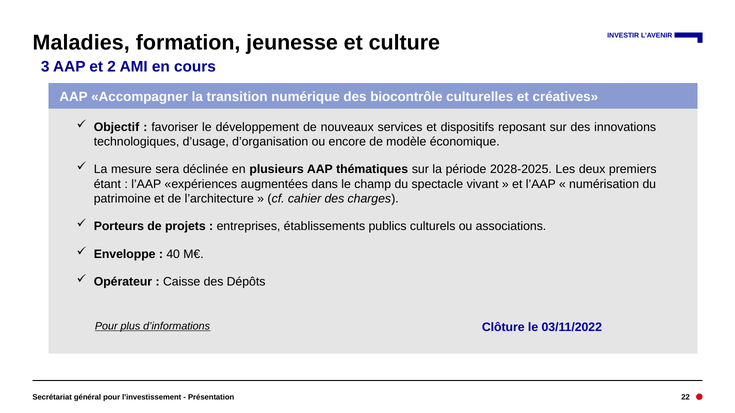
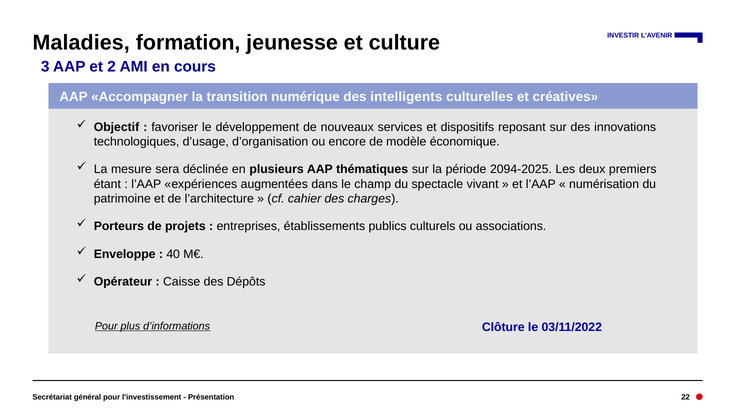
biocontrôle: biocontrôle -> intelligents (406, 97)
2028-2025: 2028-2025 -> 2094-2025 (521, 170)
